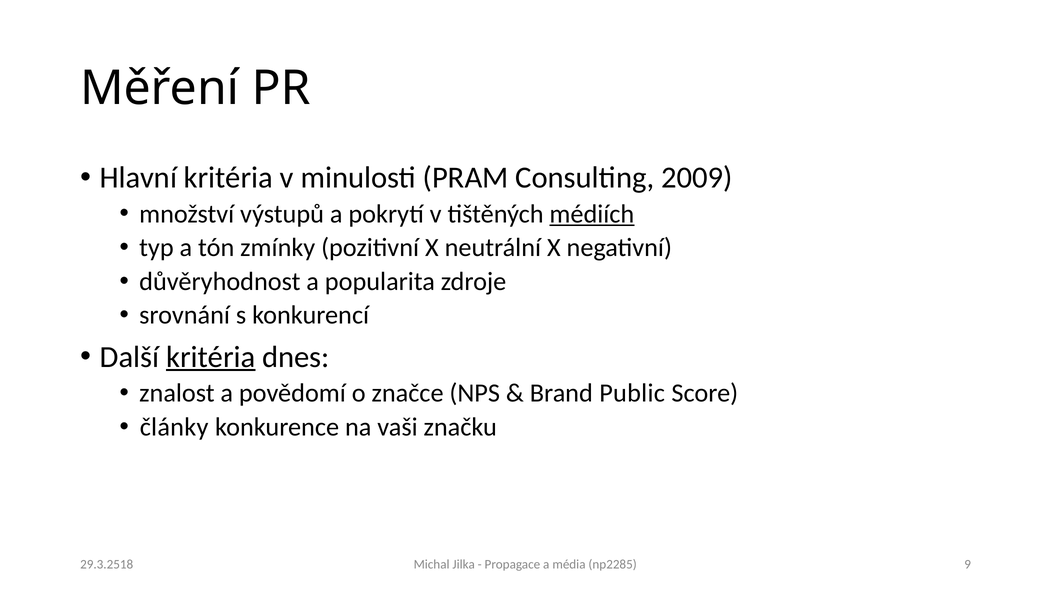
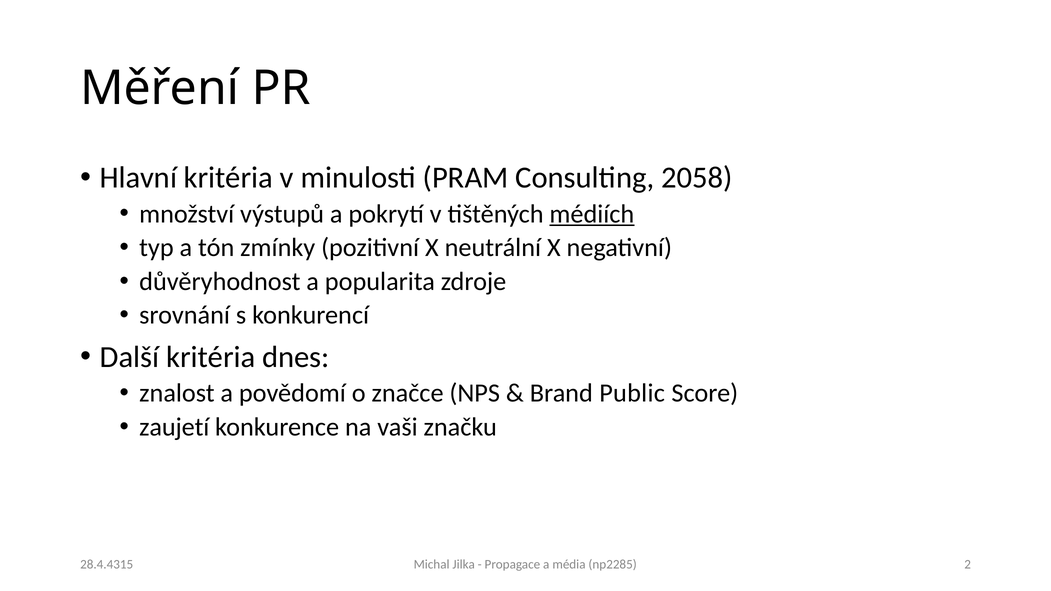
2009: 2009 -> 2058 (697, 178)
kritéria underline: present -> none (211, 357)
články: články -> zaujetí (174, 427)
9: 9 -> 2 (968, 564)
29.3.2518: 29.3.2518 -> 28.4.4315 (107, 565)
